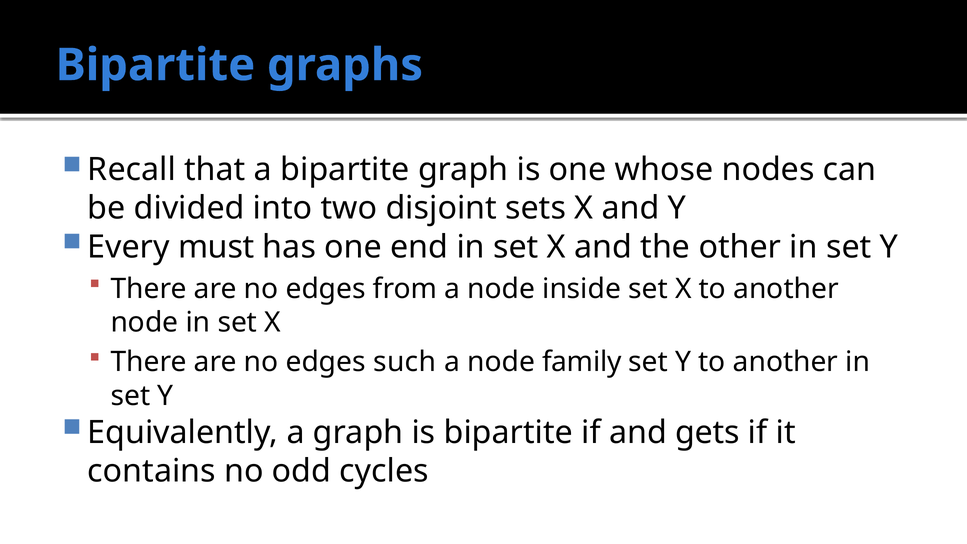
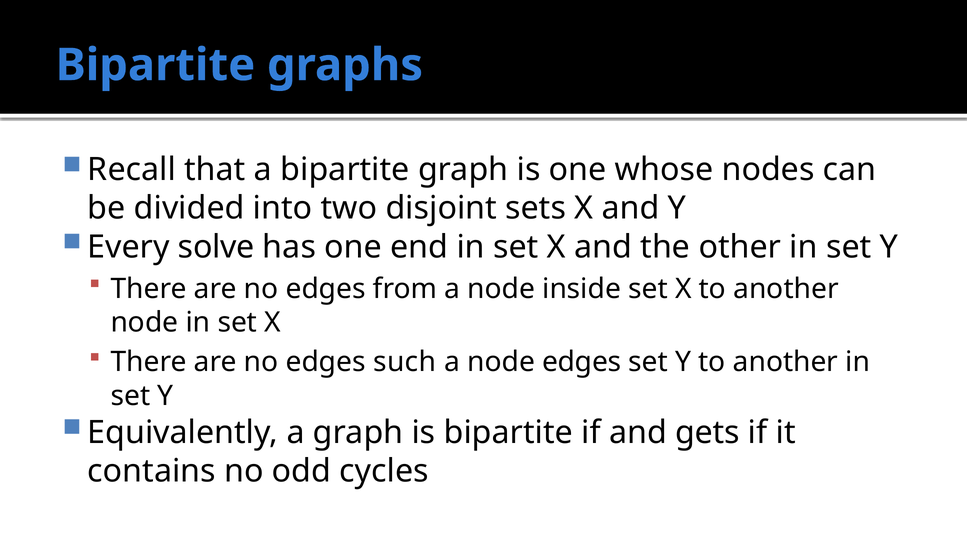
must: must -> solve (216, 247)
node family: family -> edges (582, 362)
